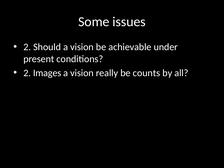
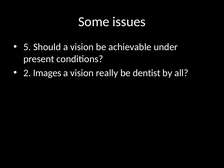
2: 2 -> 5 (27, 47)
counts: counts -> dentist (147, 73)
